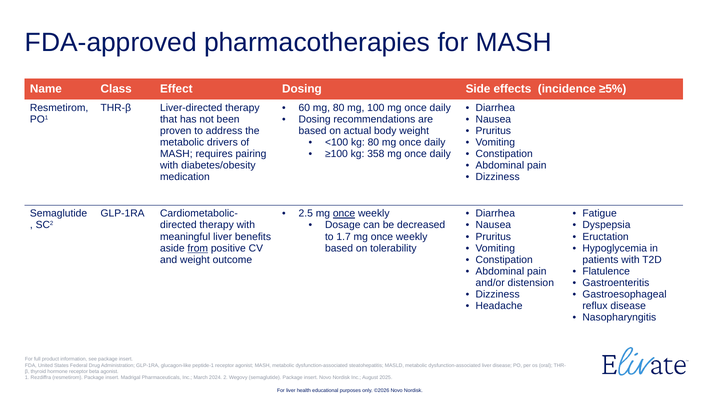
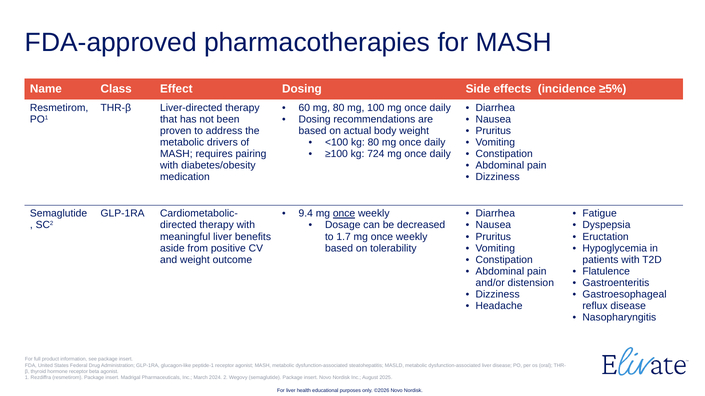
358: 358 -> 724 (376, 154)
2.5: 2.5 -> 9.4 (306, 214)
from underline: present -> none (198, 249)
